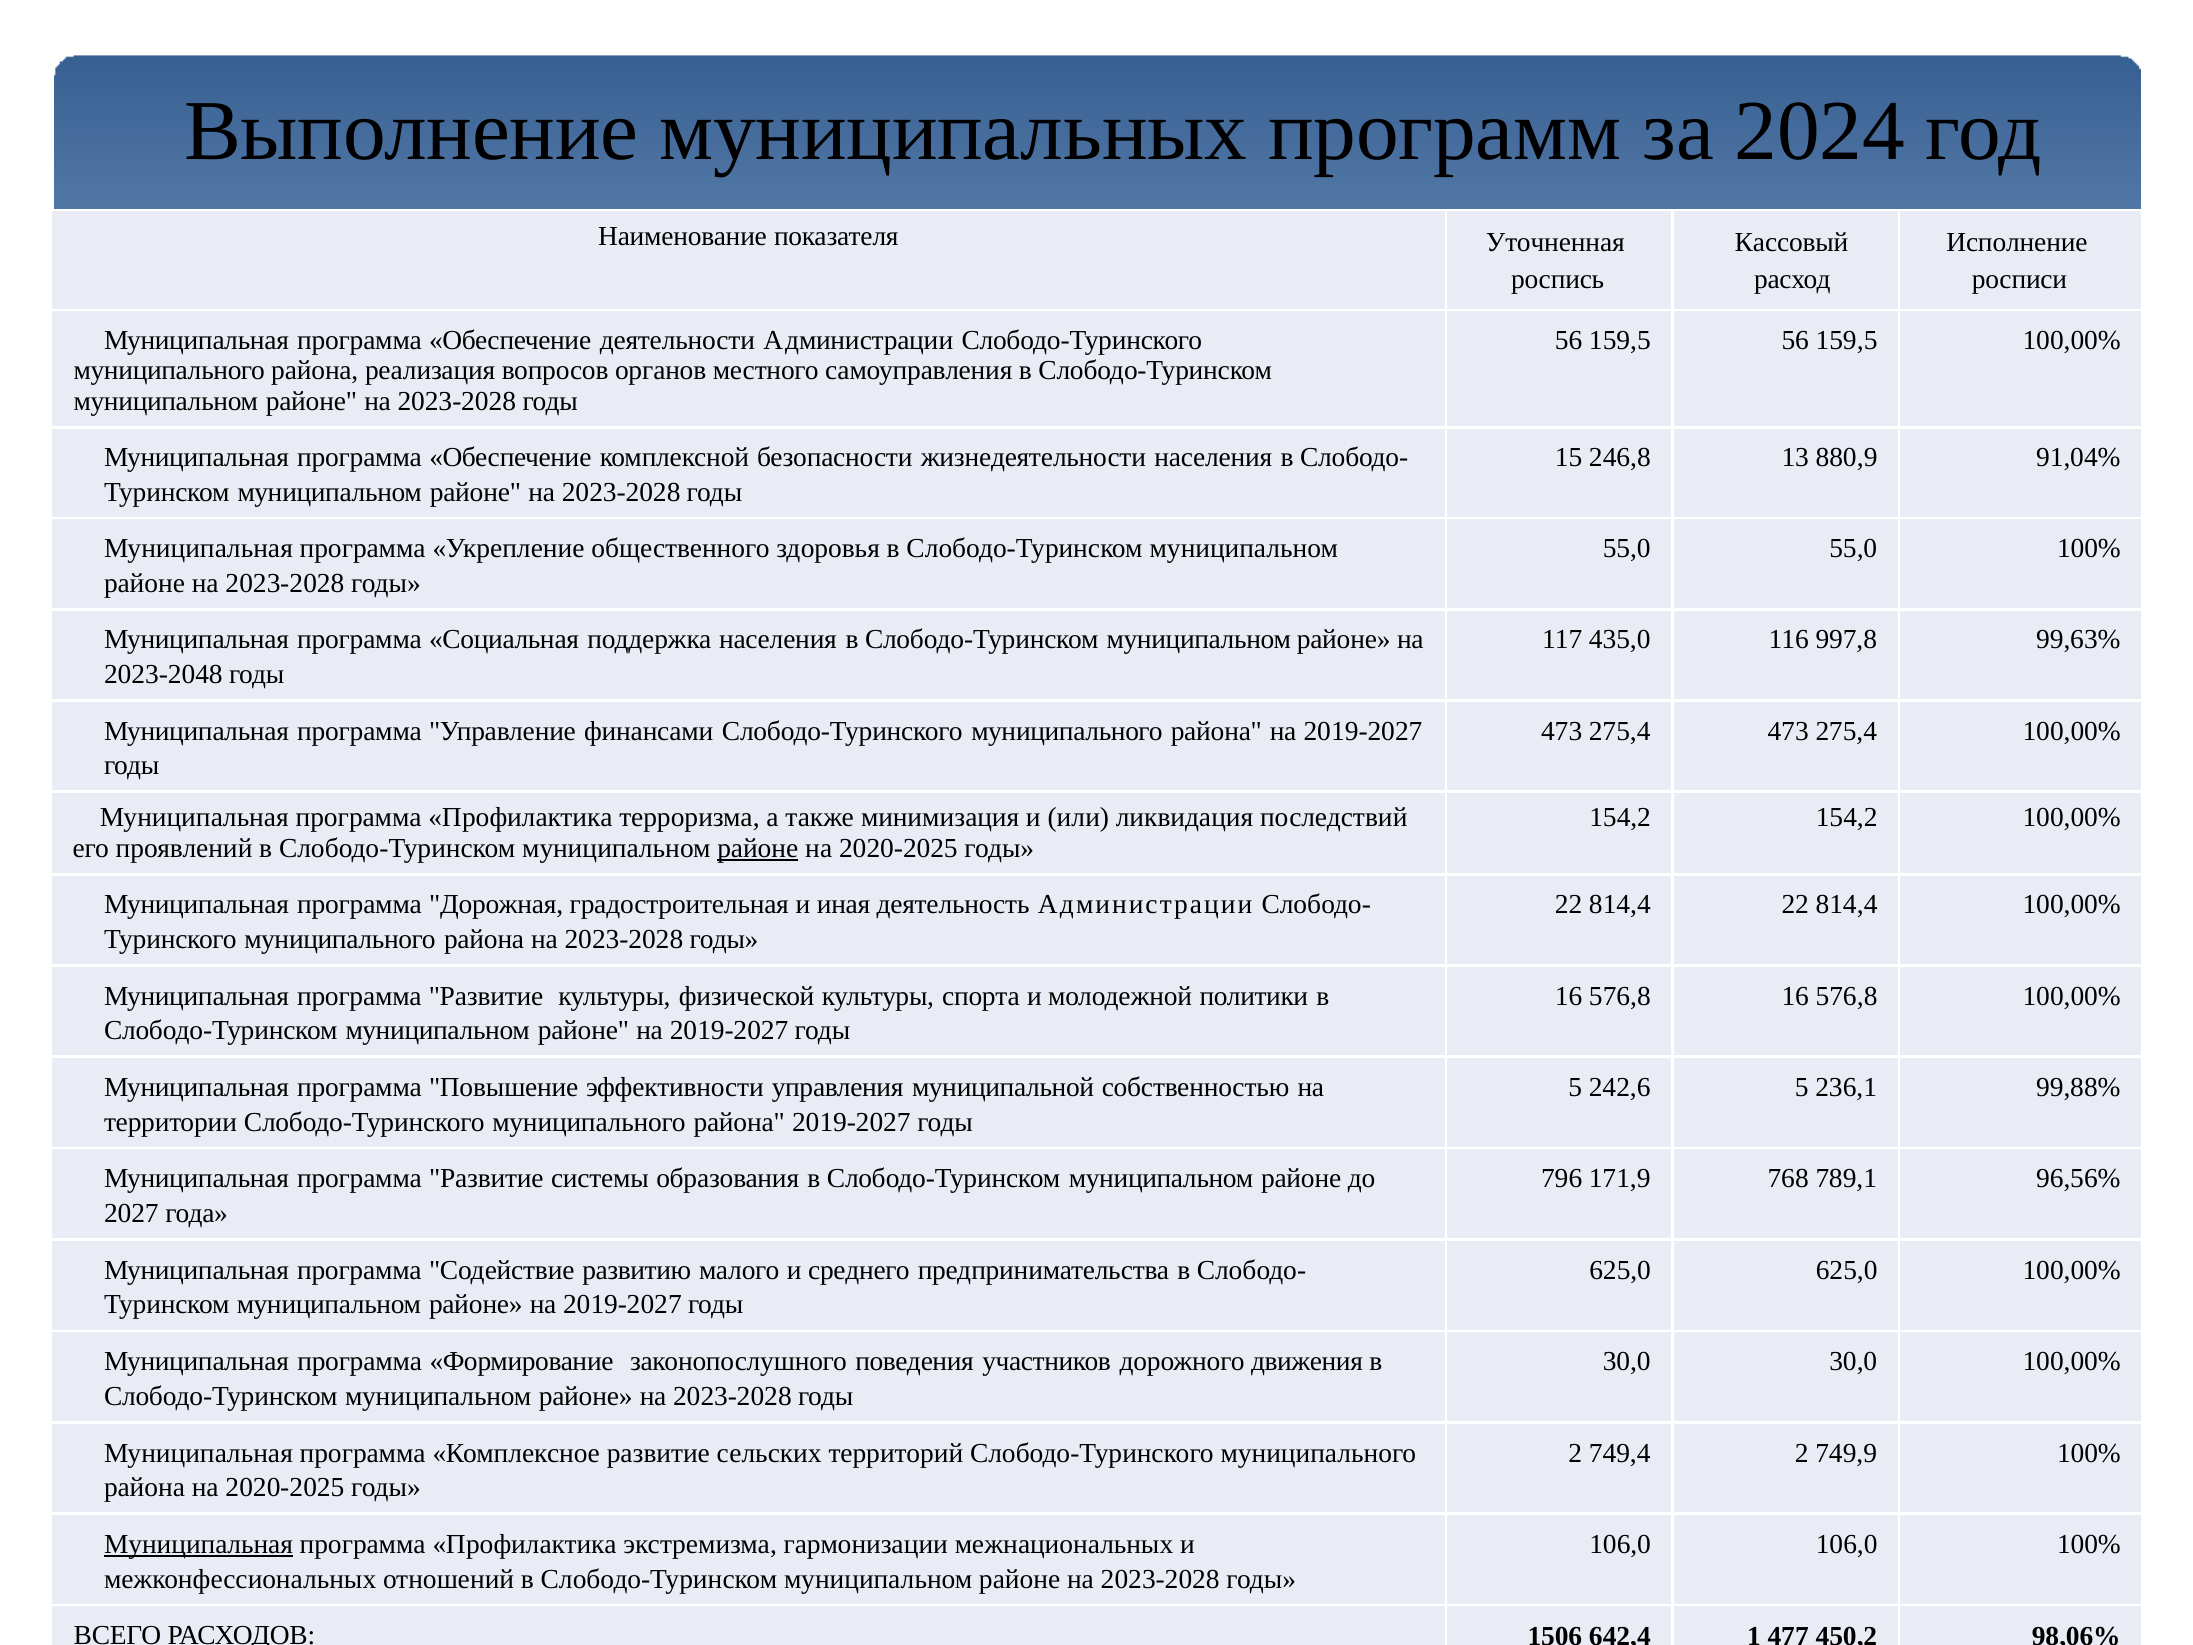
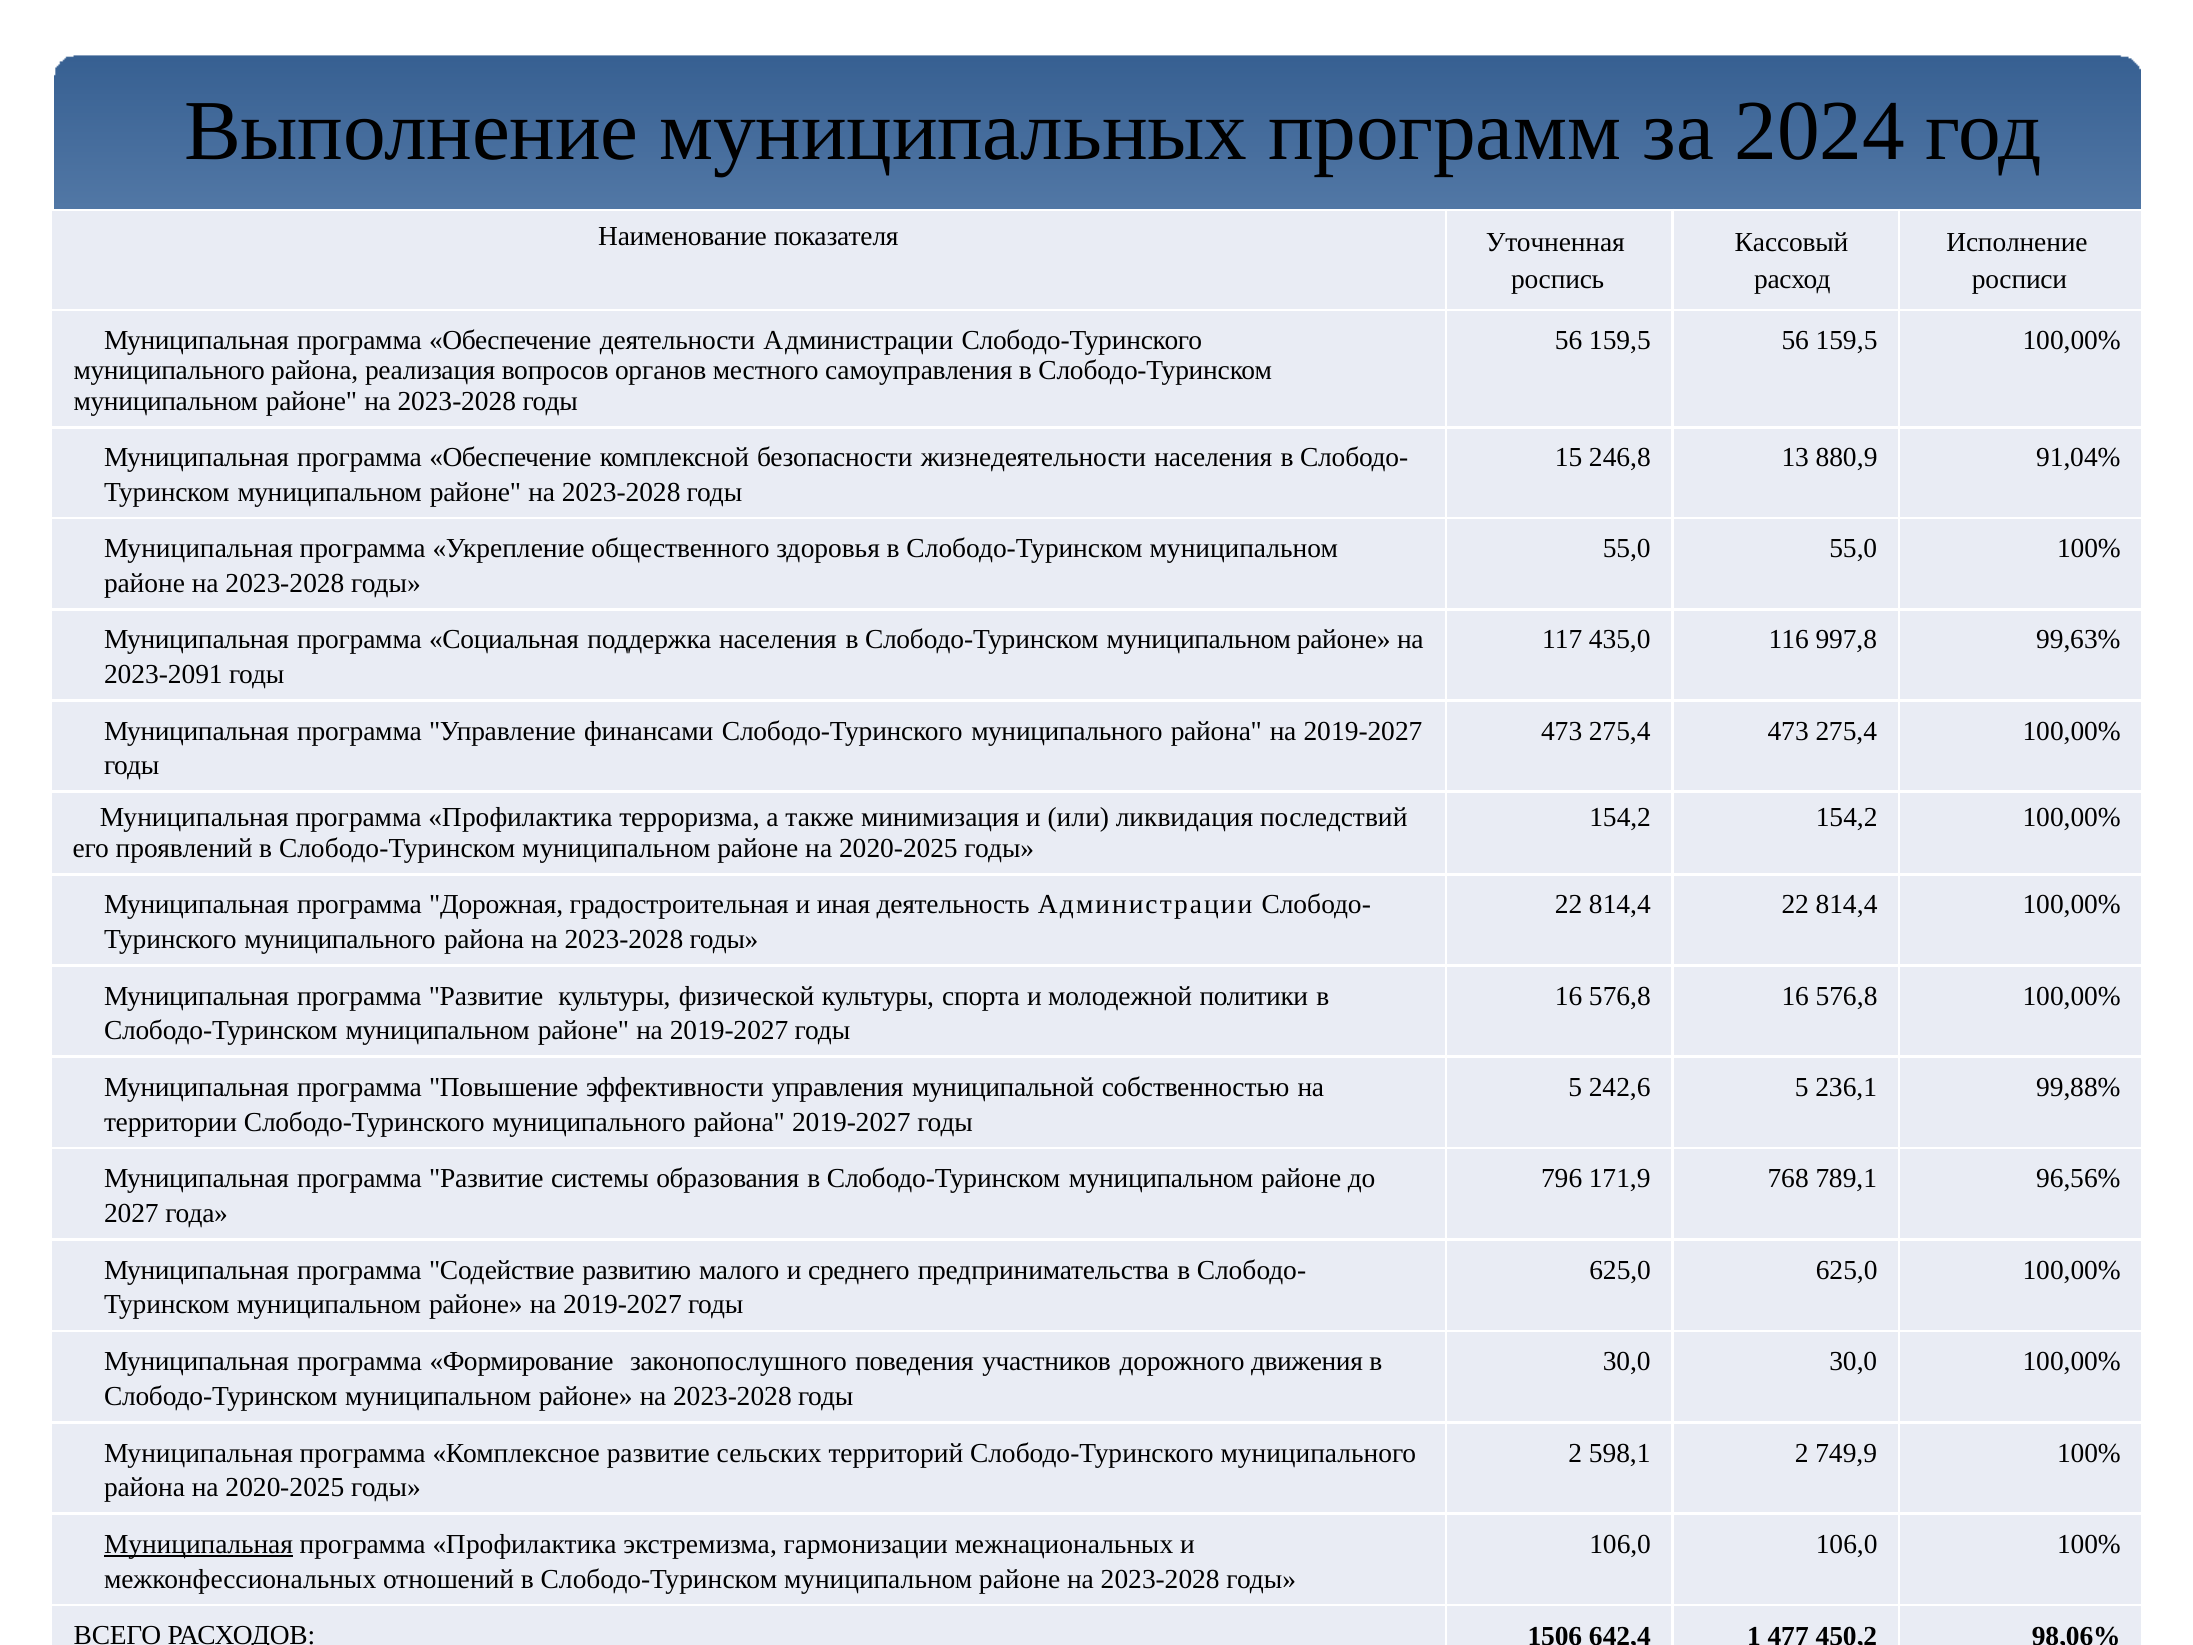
2023-2048: 2023-2048 -> 2023-2091 (163, 674)
районе underline: present -> none (758, 848)
749,4: 749,4 -> 598,1 (1620, 1453)
